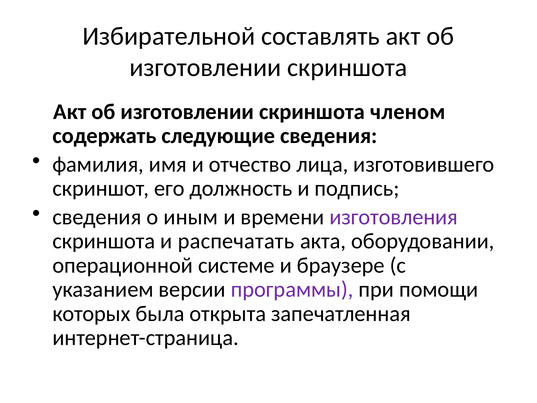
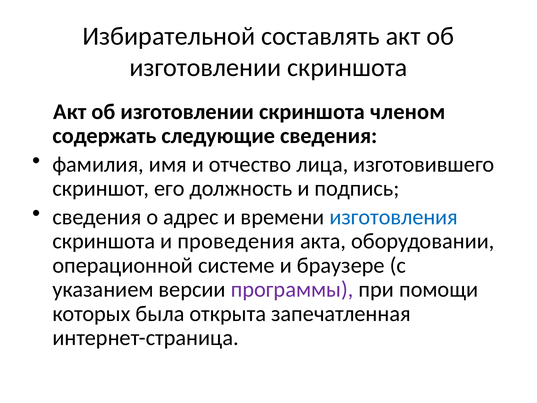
иным: иным -> адрес (191, 217)
изготовления colour: purple -> blue (394, 217)
распечатать: распечатать -> проведения (236, 241)
